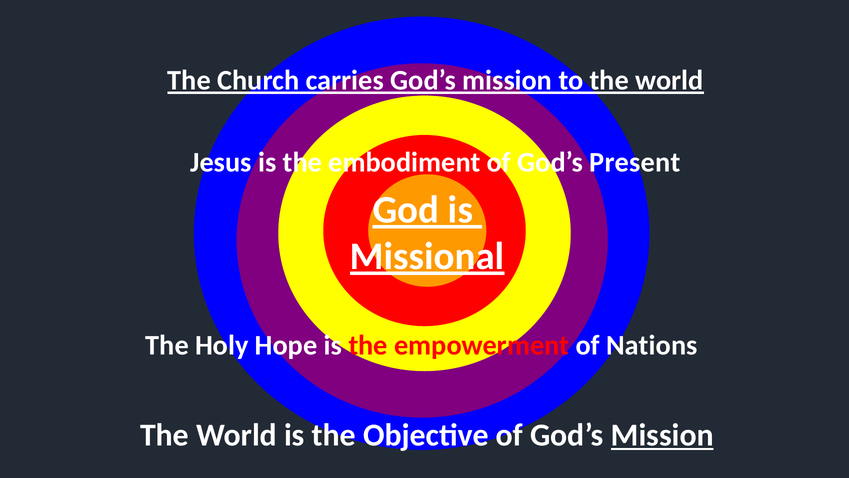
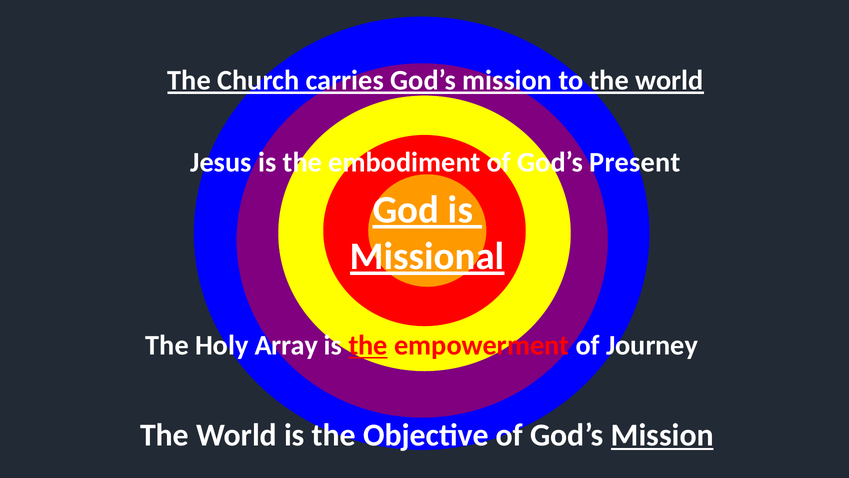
Hope: Hope -> Array (286, 345)
the underline: none -> present (368, 345)
Nations: Nations -> Journey (652, 345)
